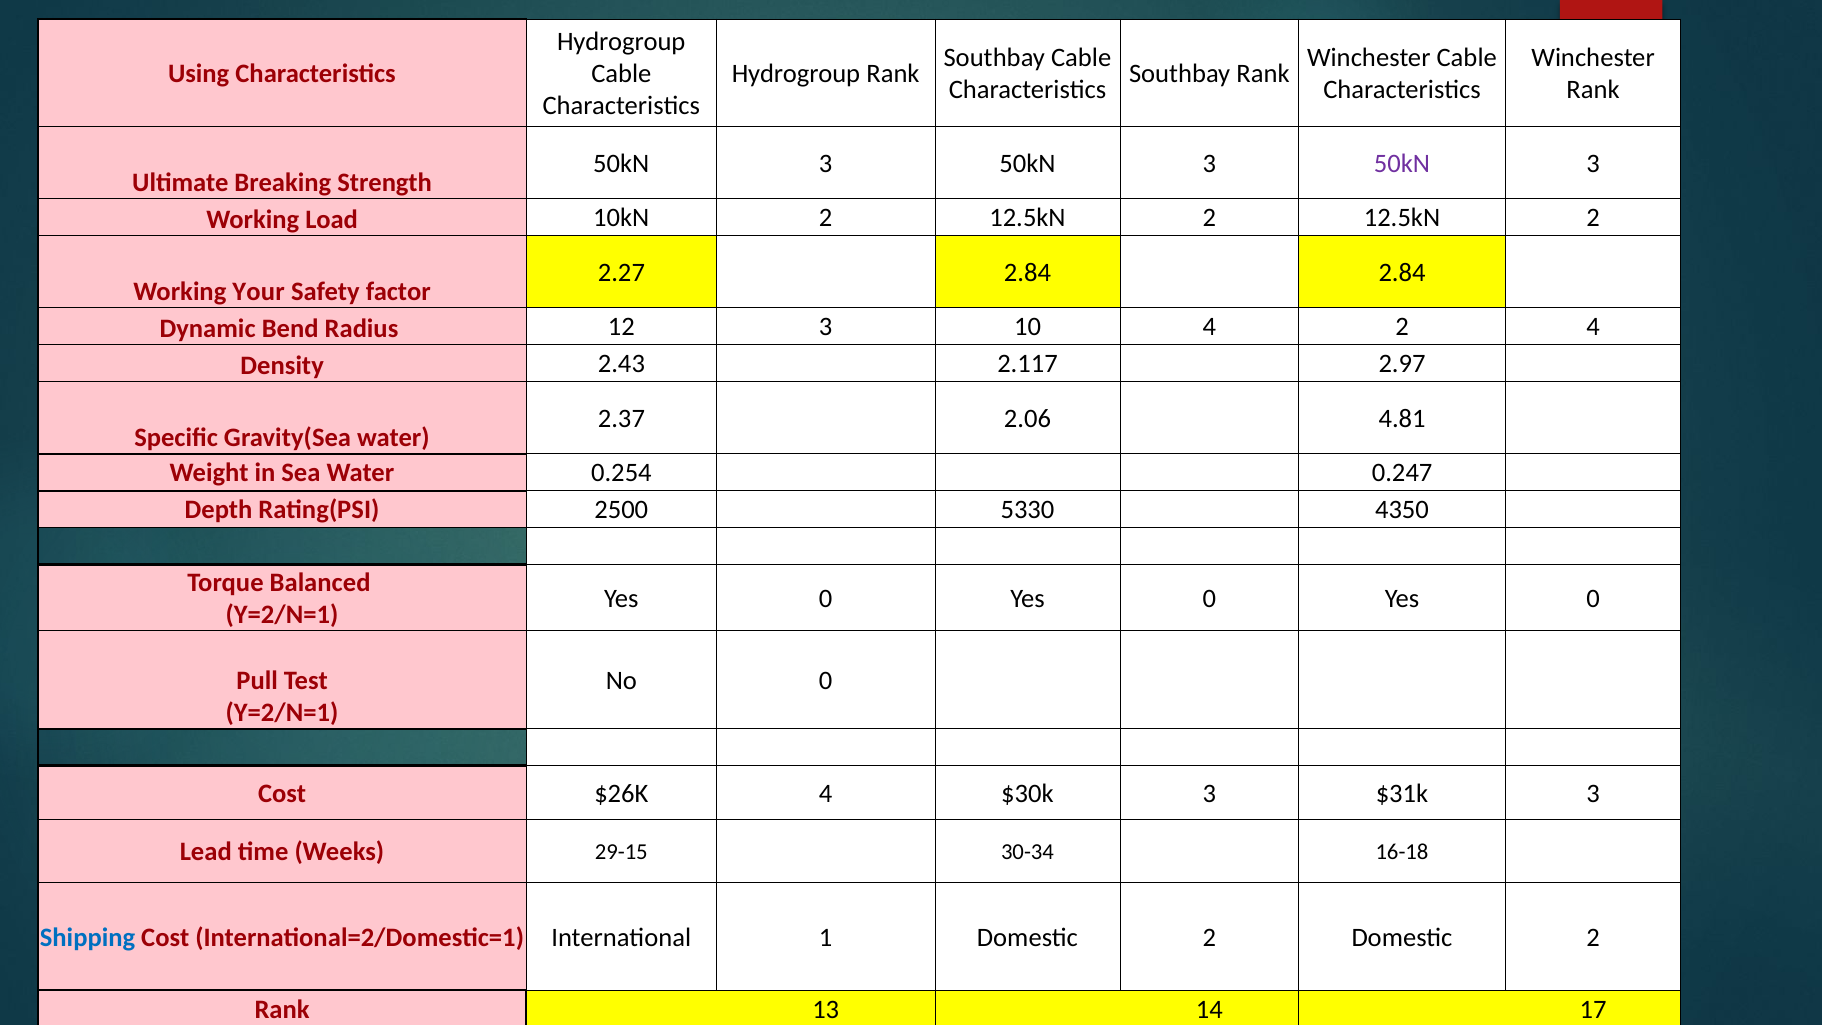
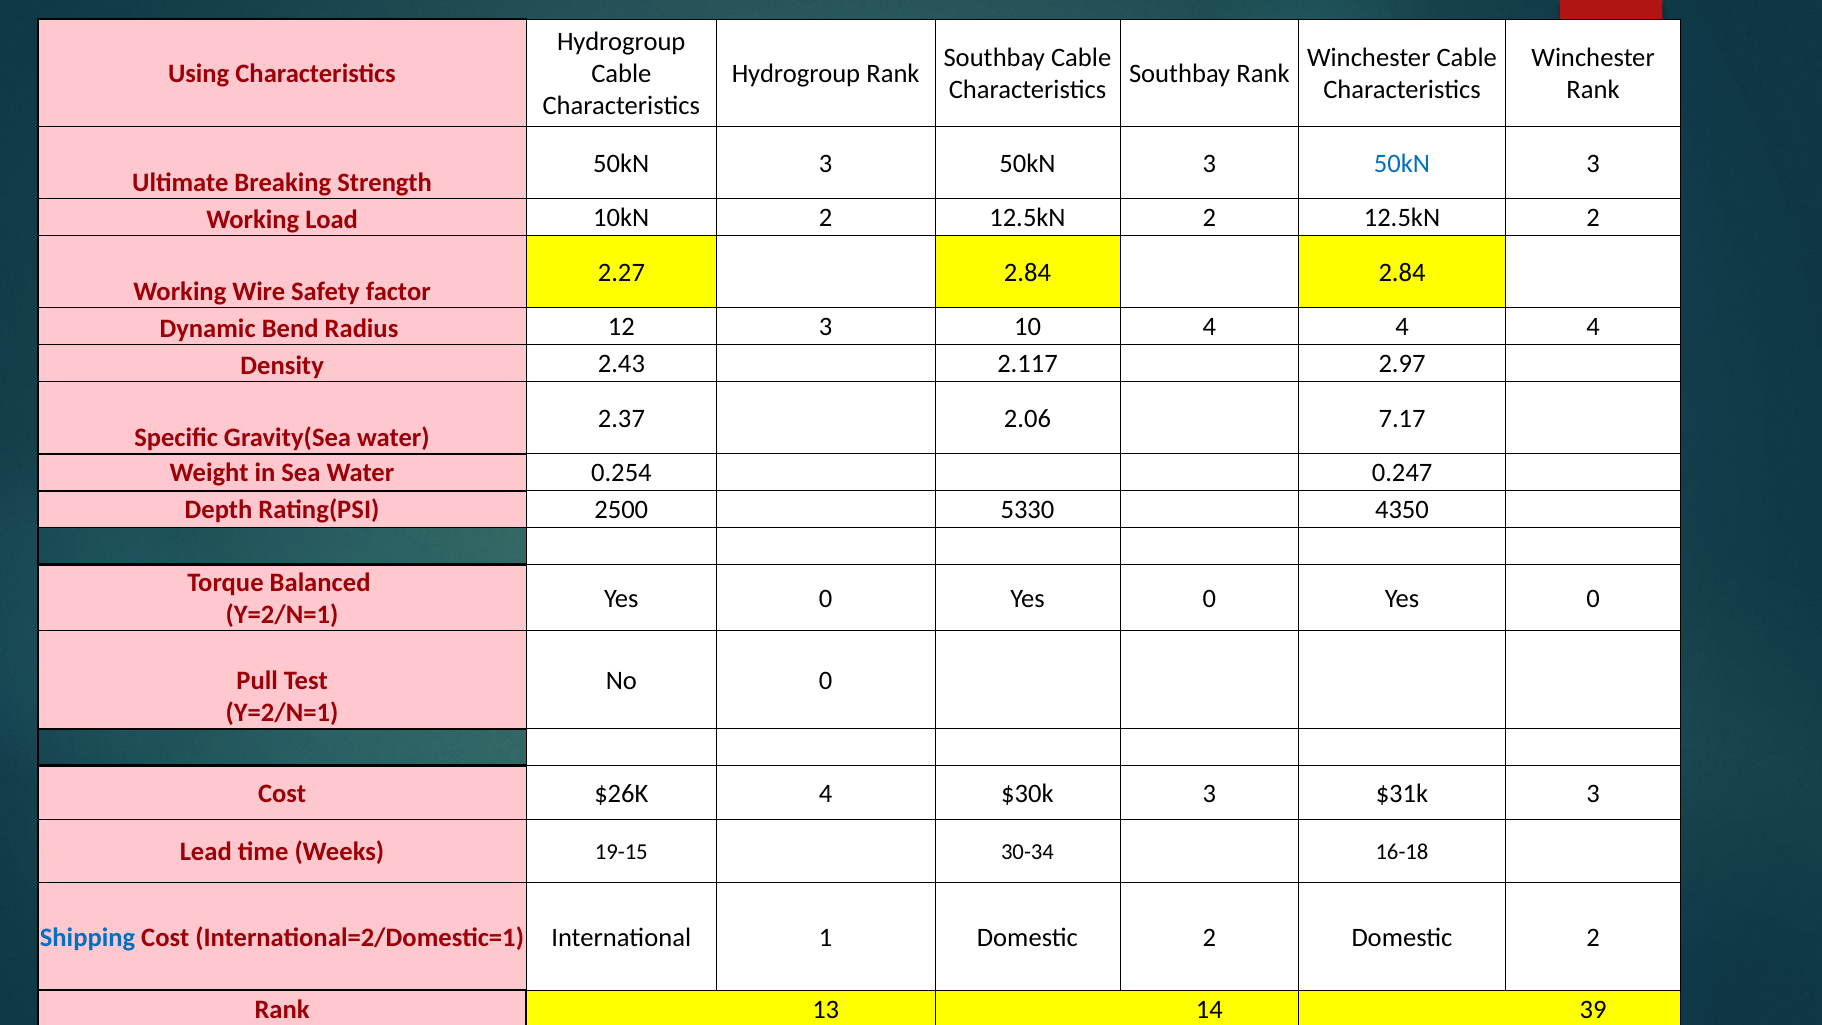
50kN colour: purple -> blue (1402, 163)
Your: Your -> Wire (259, 292)
10 4 2: 2 -> 4 (1402, 327)
4.81: 4.81 -> 7.17 (1402, 419)
29-15: 29-15 -> 19-15 (621, 852)
17: 17 -> 39 (1593, 1009)
